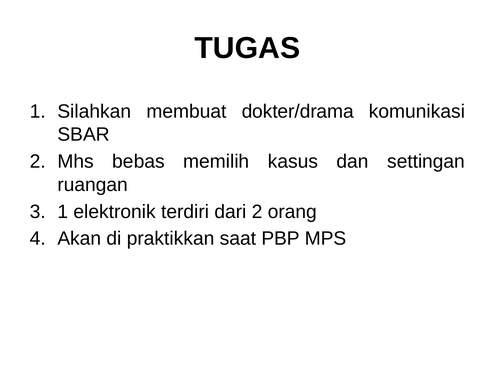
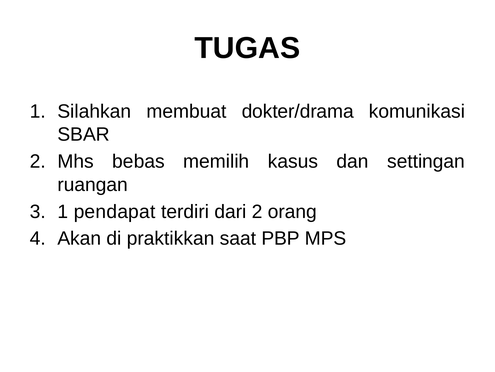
elektronik: elektronik -> pendapat (115, 211)
